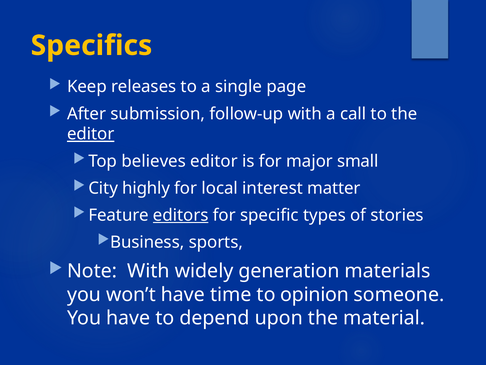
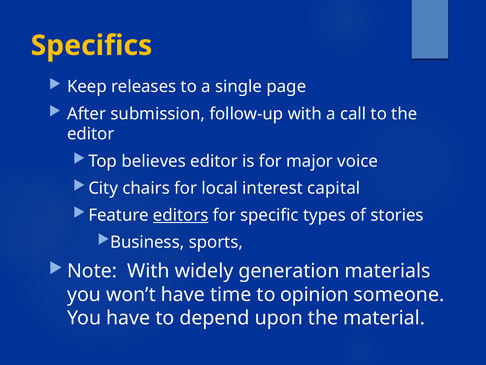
editor underline: present -> none (91, 134)
small: small -> voice (358, 161)
highly: highly -> chairs (146, 188)
matter: matter -> capital (334, 188)
